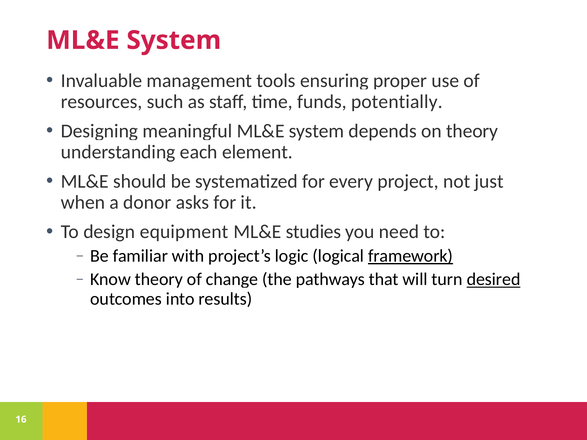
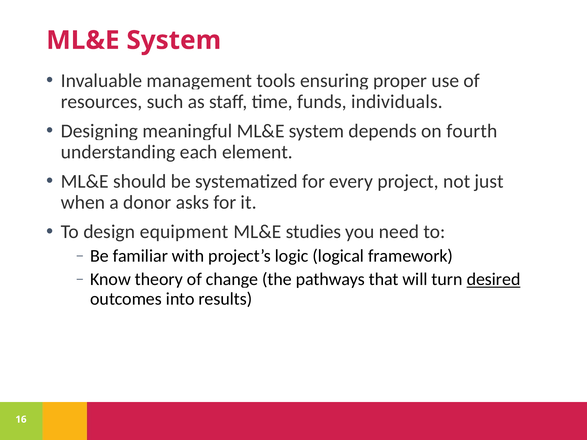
potentially: potentially -> individuals (397, 102)
on theory: theory -> fourth (472, 131)
framework underline: present -> none (411, 256)
